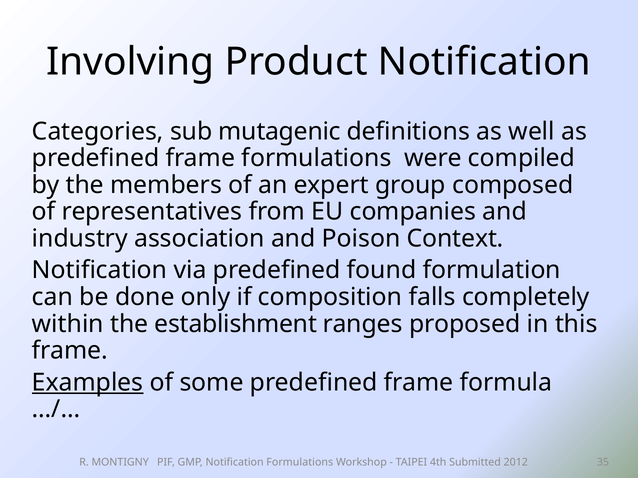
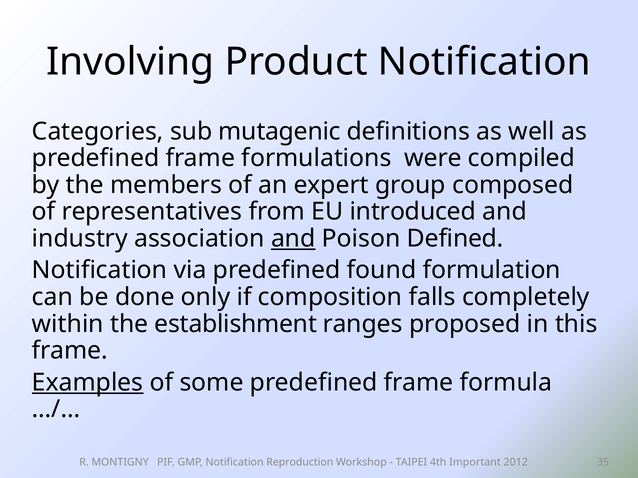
companies: companies -> introduced (413, 212)
and underline: none -> present (293, 239)
Context: Context -> Defined (455, 239)
Notification Formulations: Formulations -> Reproduction (300, 463)
Submitted: Submitted -> Important (475, 463)
